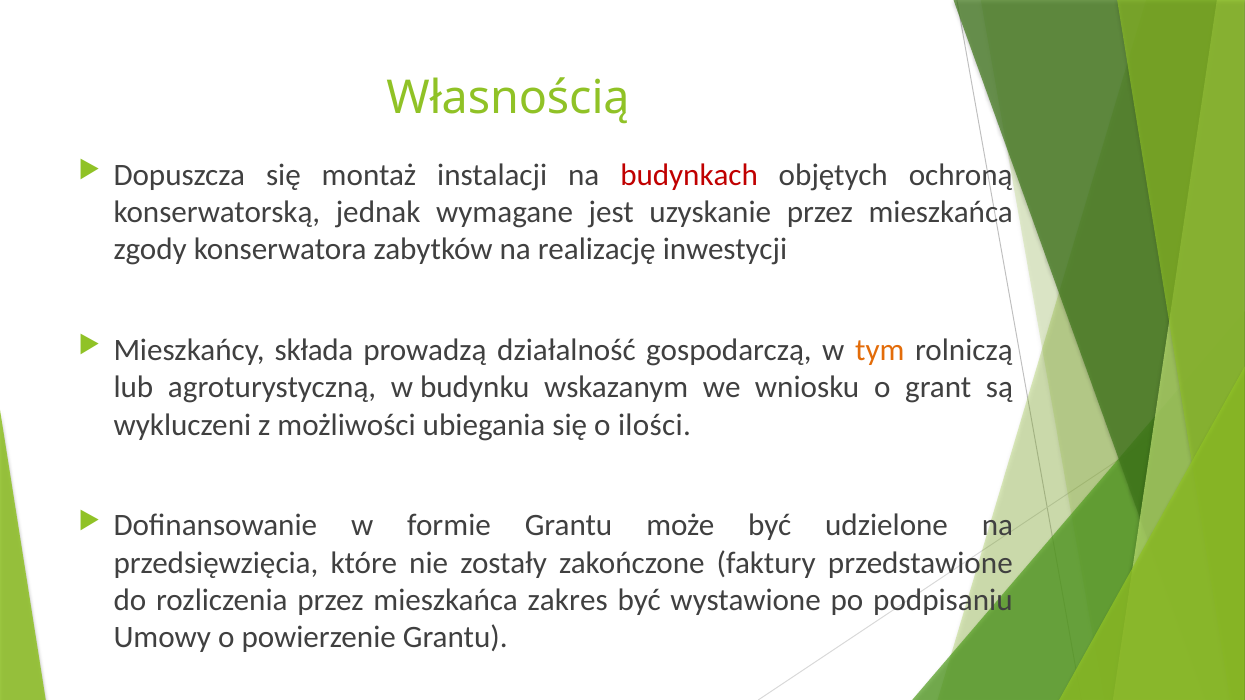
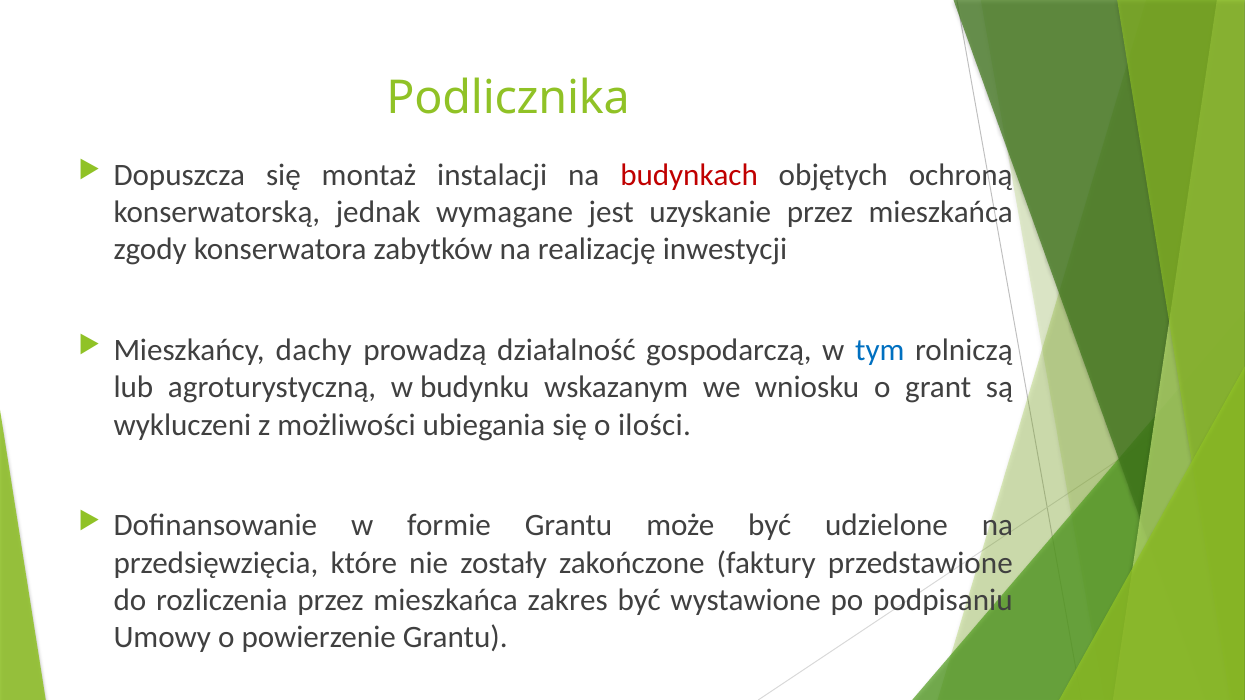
Własnością: Własnością -> Podlicznika (508, 98)
składa: składa -> dachy (314, 350)
tym colour: orange -> blue (880, 350)
